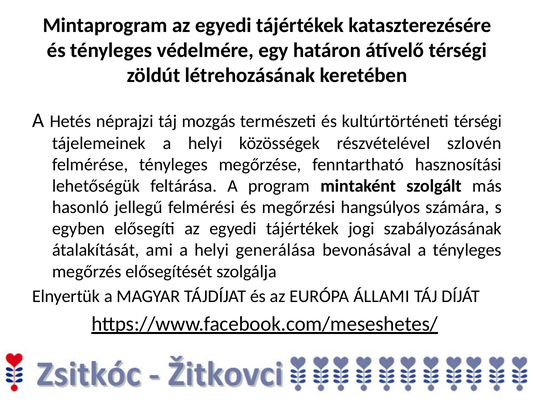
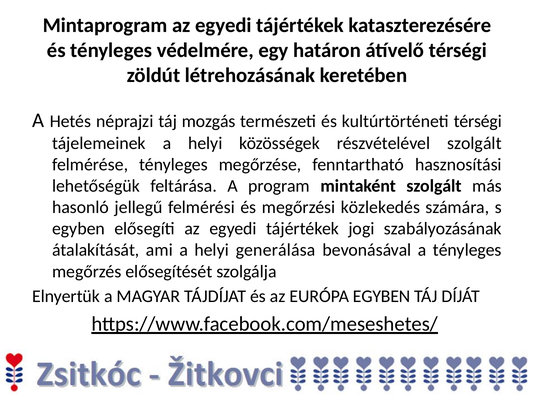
részvételével szlovén: szlovén -> szolgált (474, 143)
hangsúlyos: hangsúlyos -> közlekedés (380, 207)
EURÓPA ÁLLAMI: ÁLLAMI -> EGYBEN (382, 296)
